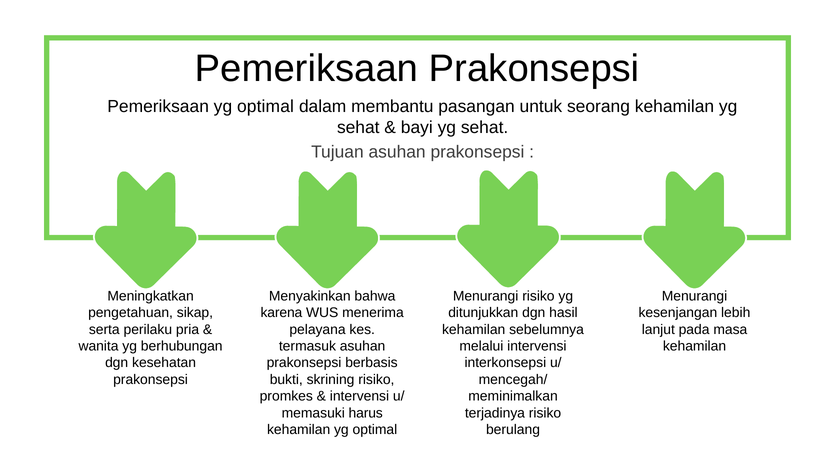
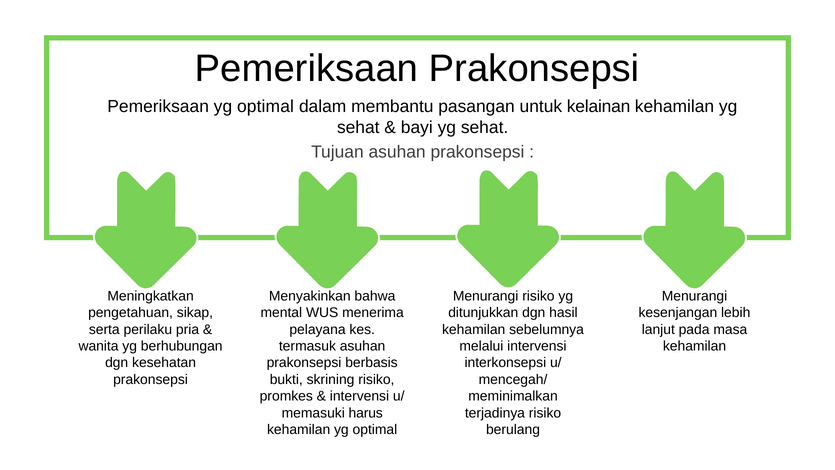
seorang: seorang -> kelainan (599, 106)
karena: karena -> mental (281, 313)
